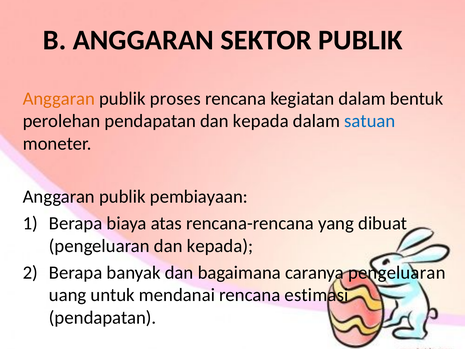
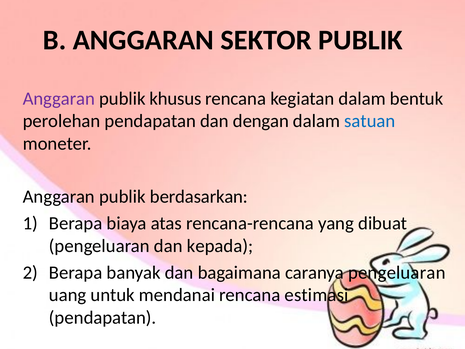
Anggaran colour: orange -> purple (59, 98)
proses: proses -> khusus (176, 98)
pendapatan dan kepada: kepada -> dengan (261, 121)
pembiayaan: pembiayaan -> berdasarkan (199, 197)
